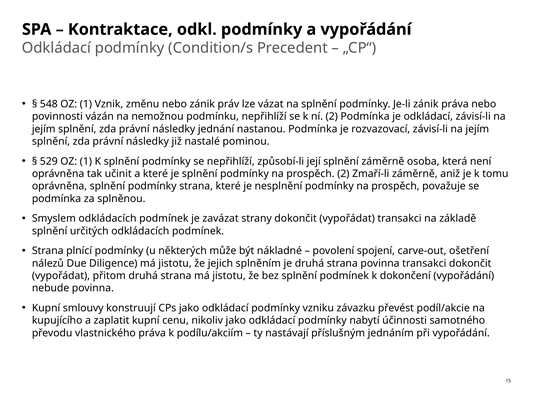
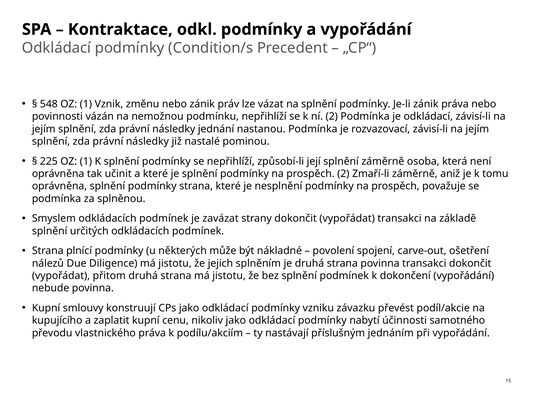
529: 529 -> 225 (49, 161)
